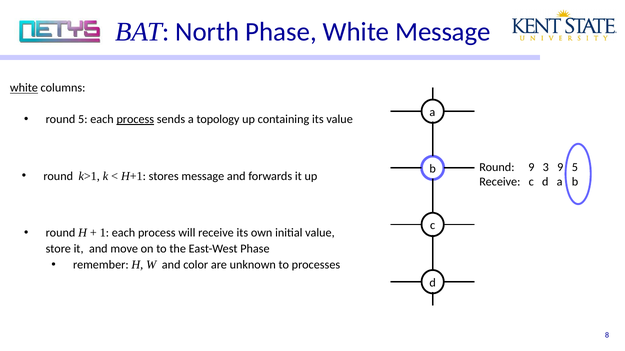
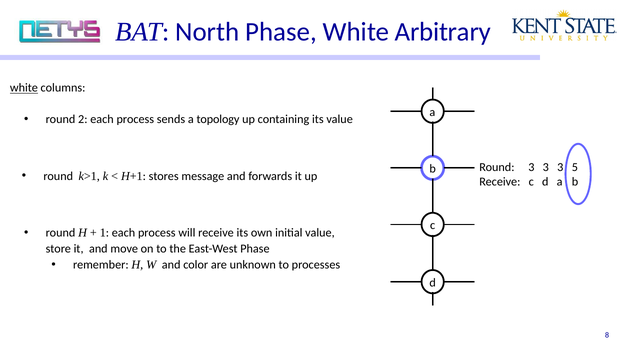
White Message: Message -> Arbitrary (443, 32)
round 5: 5 -> 2 (83, 119)
process underline: present -> none (135, 119)
Round 9: 9 -> 3 (531, 168)
9: 9 -> 3 (560, 168)
